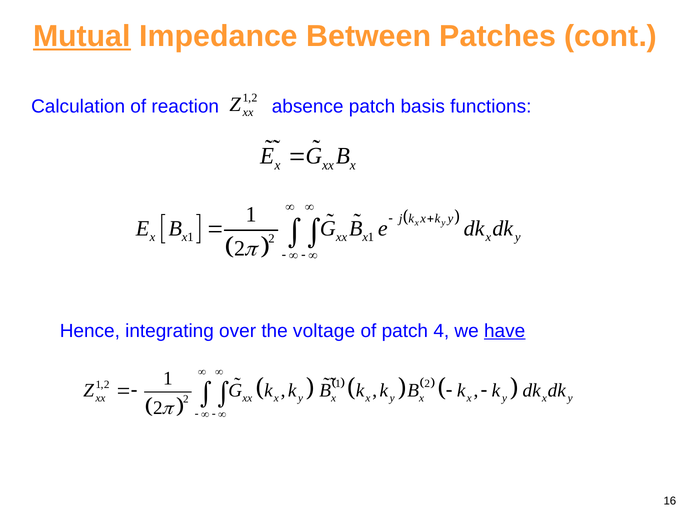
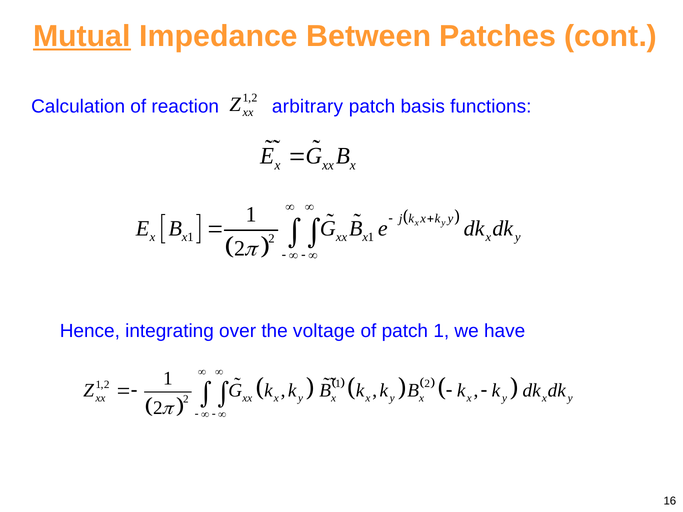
absence: absence -> arbitrary (308, 106)
patch 4: 4 -> 1 (441, 331)
have underline: present -> none (505, 331)
